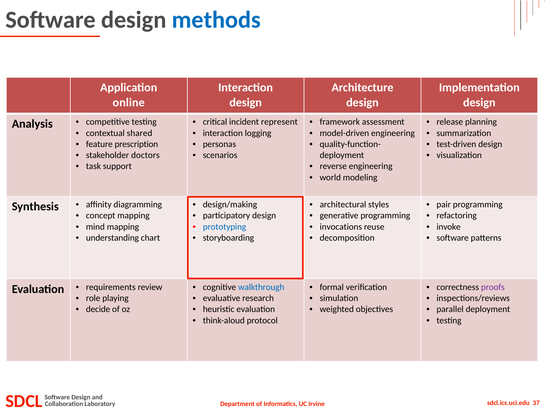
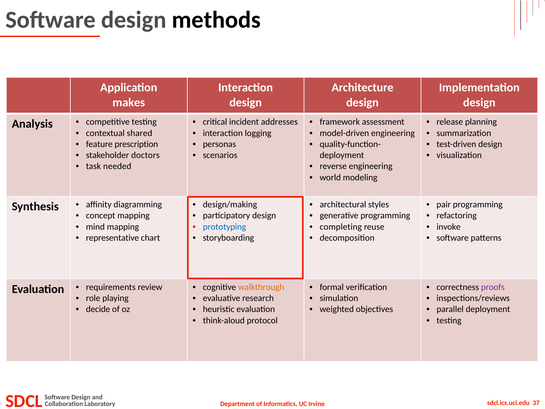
methods colour: blue -> black (216, 20)
online: online -> makes (129, 102)
represent: represent -> addresses (279, 122)
support: support -> needed (117, 166)
invocations: invocations -> completing (341, 227)
understanding: understanding -> representative (112, 238)
walkthrough colour: blue -> orange (261, 287)
